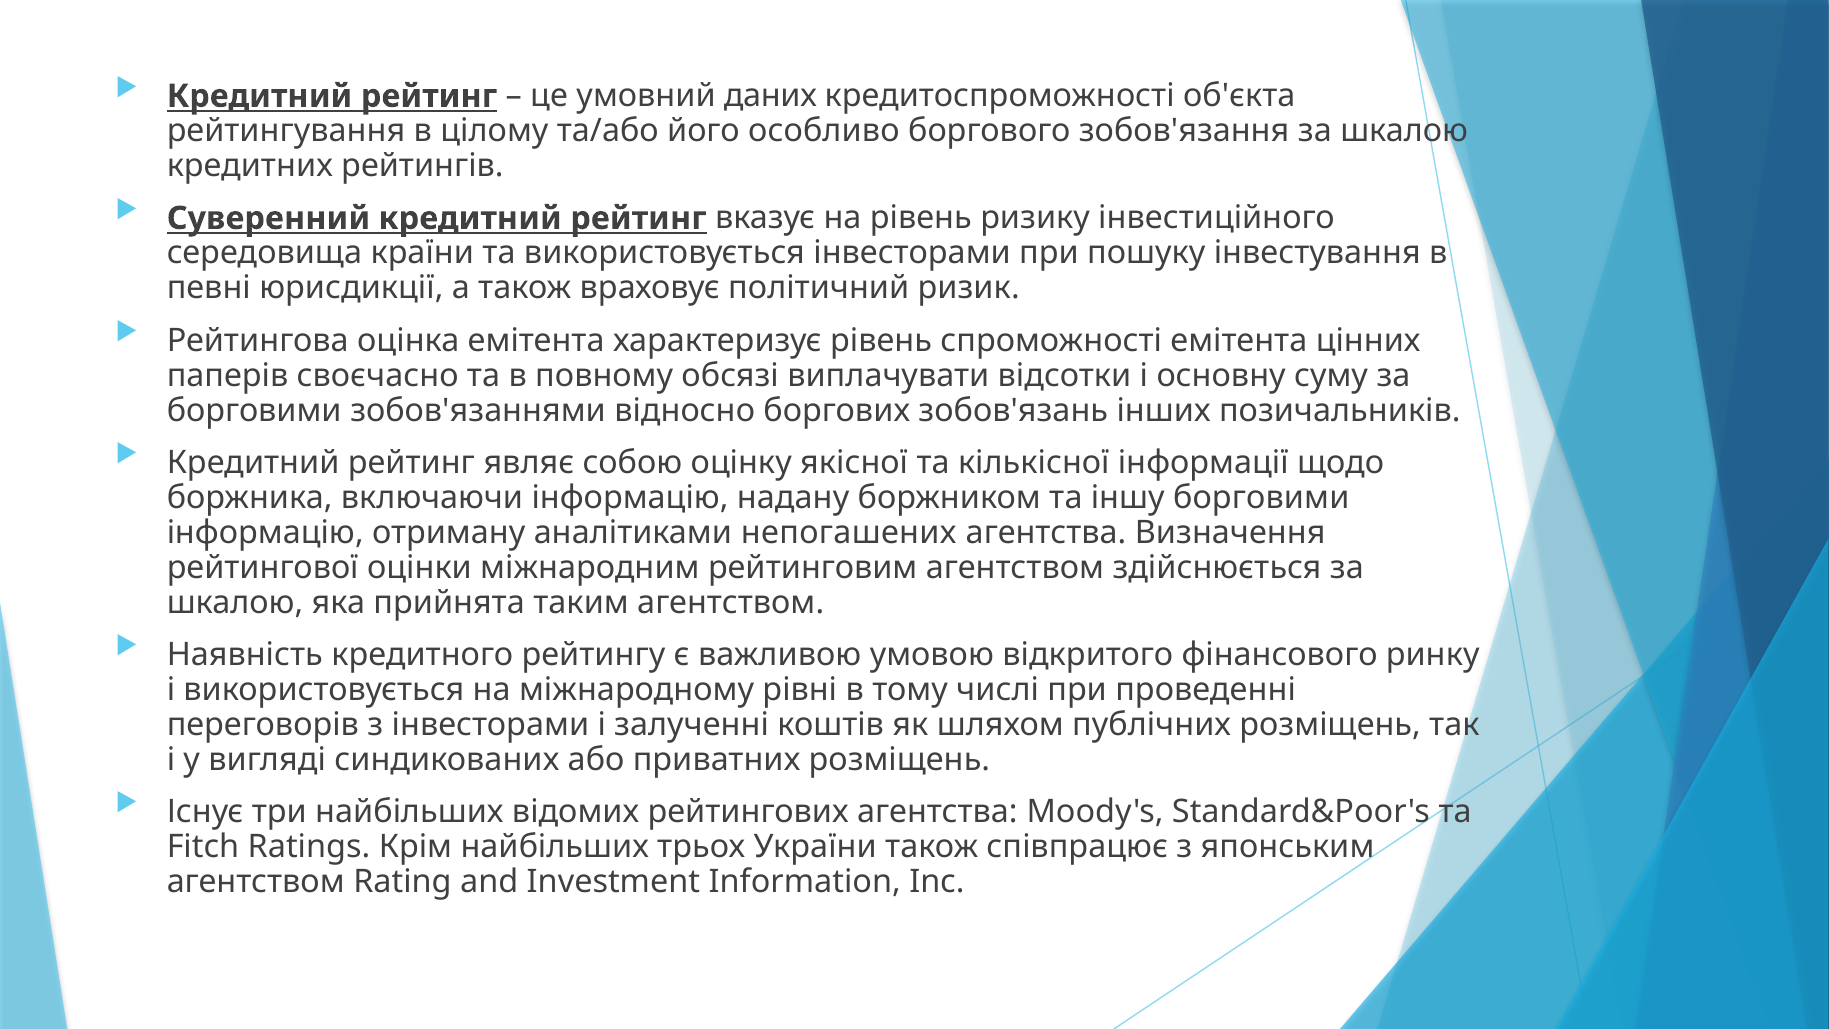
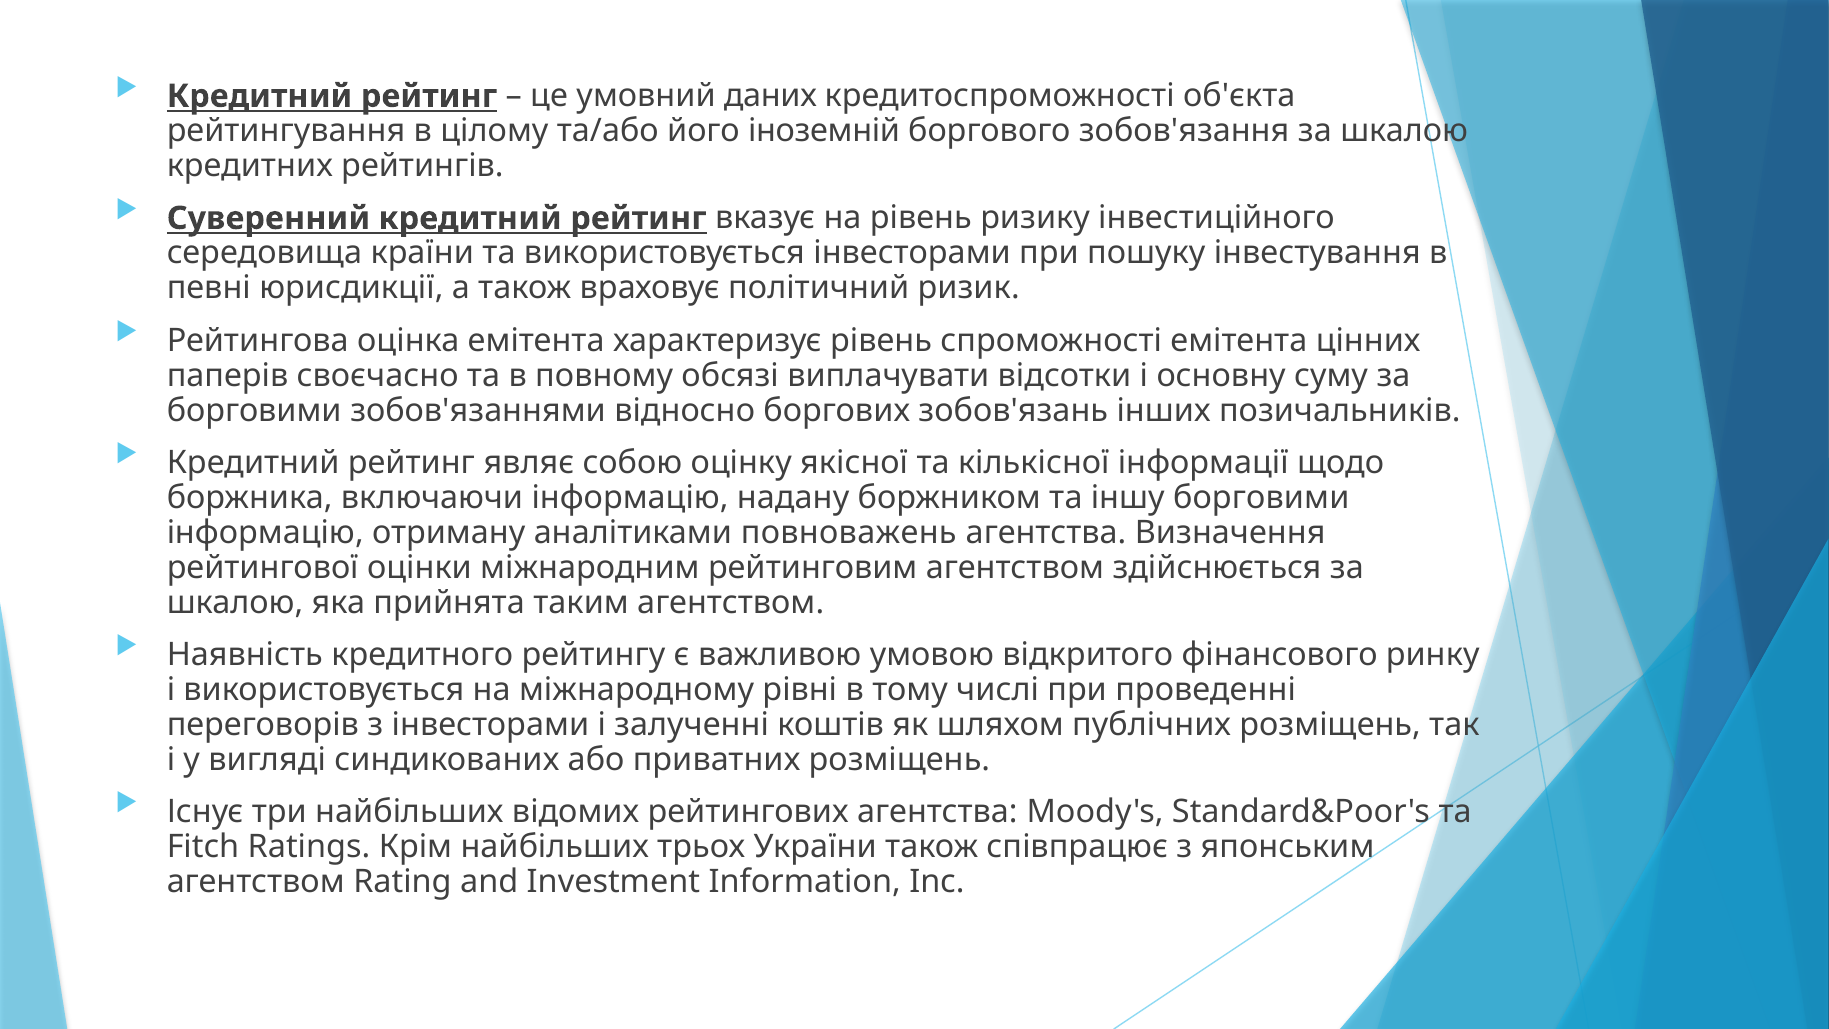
особливо: особливо -> іноземній (824, 131)
непогашених: непогашених -> повноважень (849, 532)
